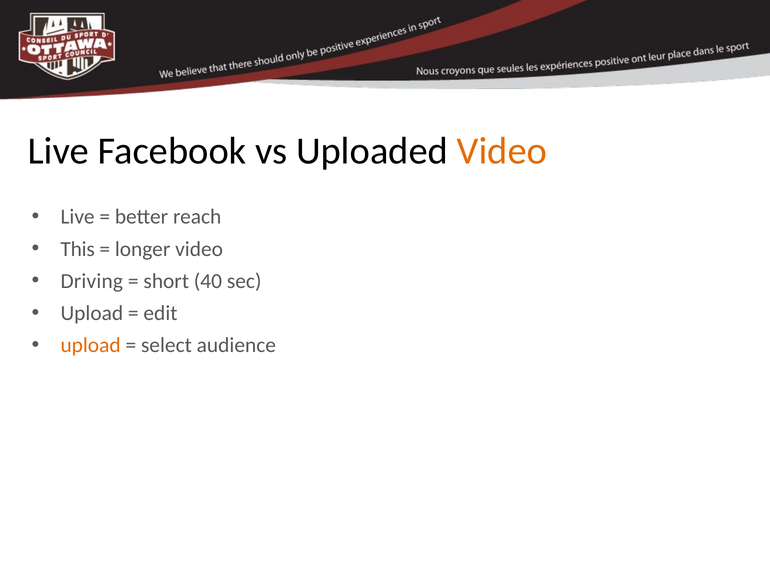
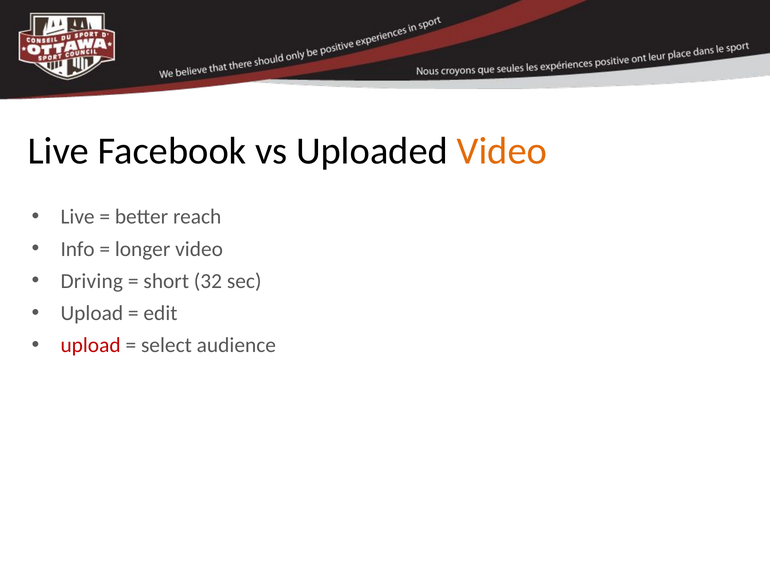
This: This -> Info (78, 249)
40: 40 -> 32 (208, 281)
upload colour: orange -> red (91, 346)
